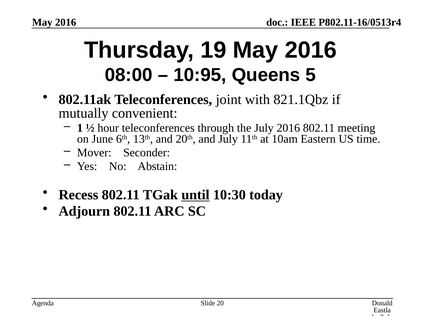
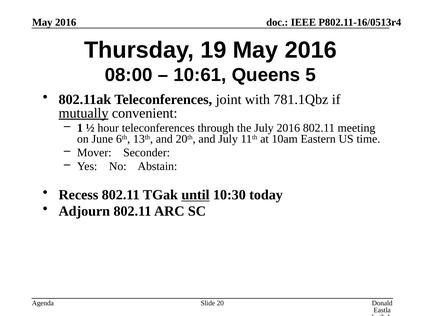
10:95: 10:95 -> 10:61 (200, 75)
821.1Qbz: 821.1Qbz -> 781.1Qbz (301, 99)
mutually underline: none -> present (84, 113)
